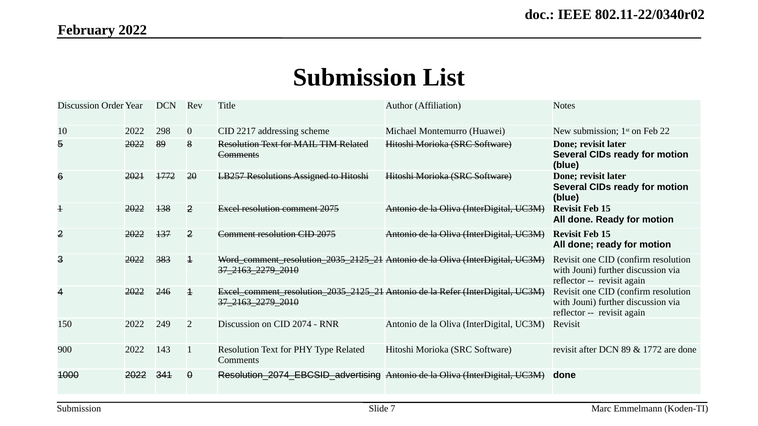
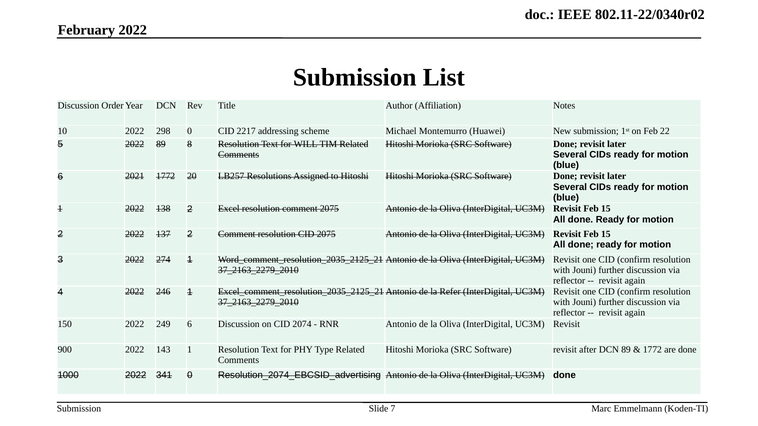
MAIL: MAIL -> WILL (306, 144)
383: 383 -> 274 (163, 260)
249 2: 2 -> 6 (190, 324)
